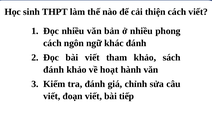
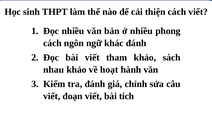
đánh: đánh -> nhau (54, 70)
tiếp: tiếp -> tích (127, 96)
